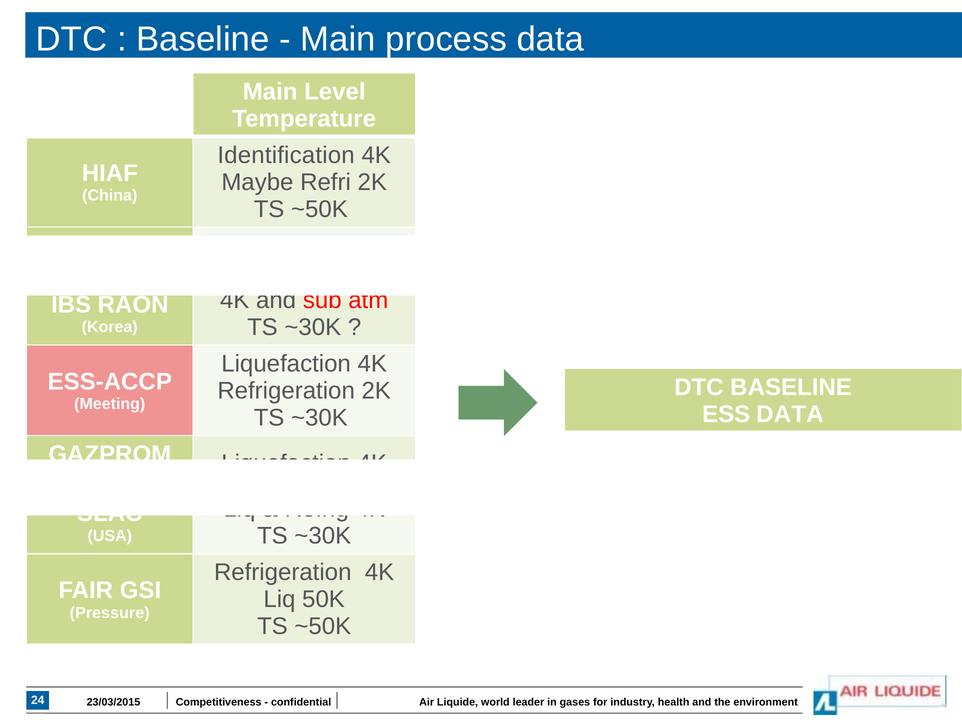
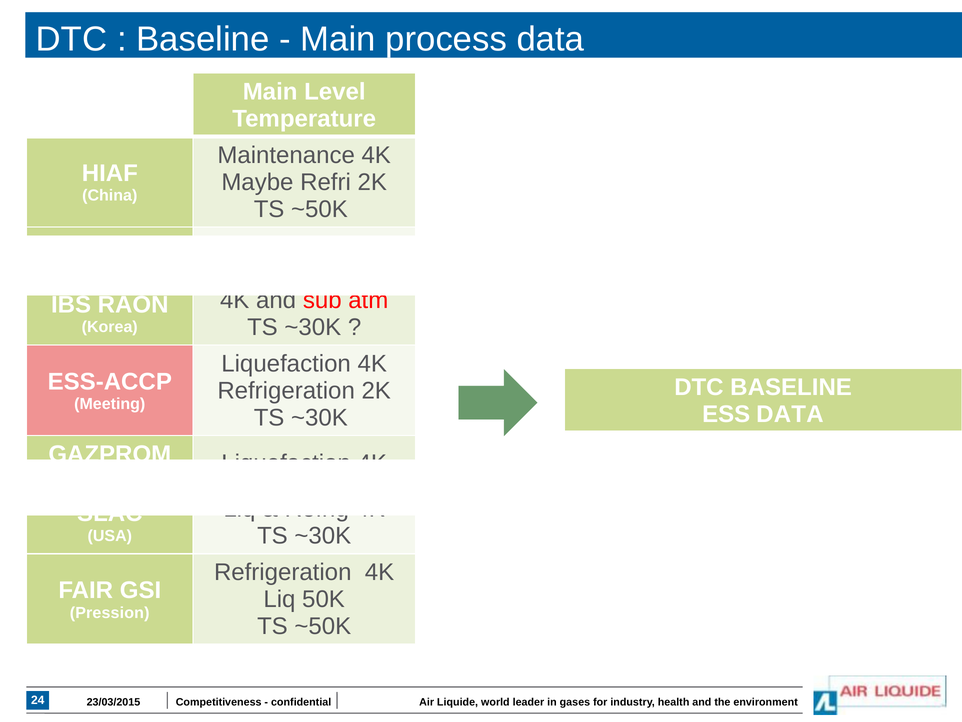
Identification: Identification -> Maintenance (286, 155)
Pressure: Pressure -> Pression (110, 612)
